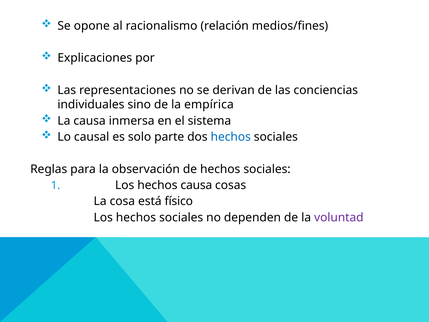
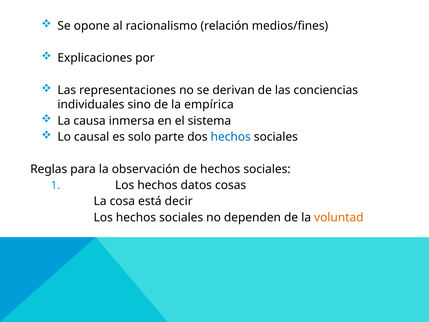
hechos causa: causa -> datos (196, 185)
físico: físico -> decir (179, 201)
voluntad colour: purple -> orange (339, 217)
